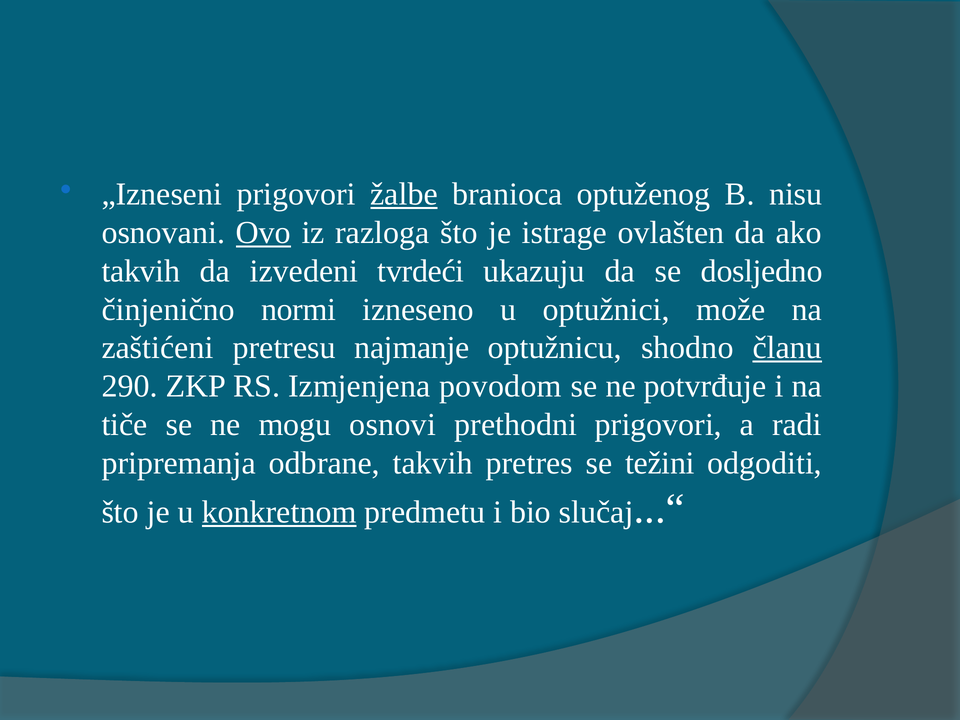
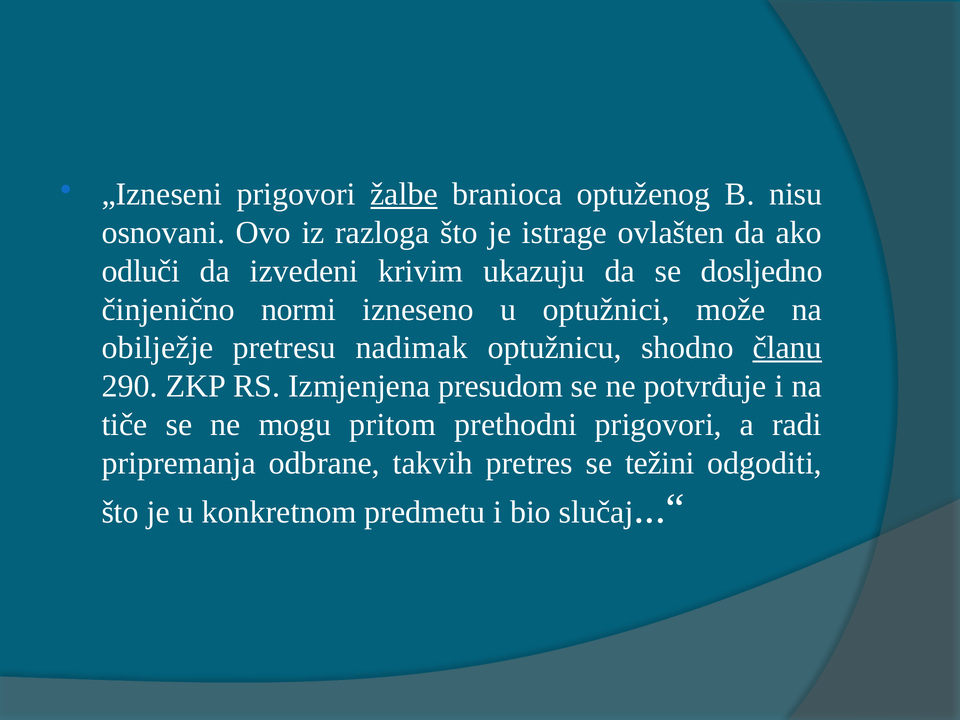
Ovo underline: present -> none (263, 233)
takvih: takvih -> odluči (141, 271)
tvrdeći: tvrdeći -> krivim (421, 271)
zaštićeni: zaštićeni -> obilježje (157, 348)
najmanje: najmanje -> nadimak (412, 348)
povodom: povodom -> presudom (501, 386)
osnovi: osnovi -> pritom (393, 425)
konkretnom underline: present -> none (279, 512)
